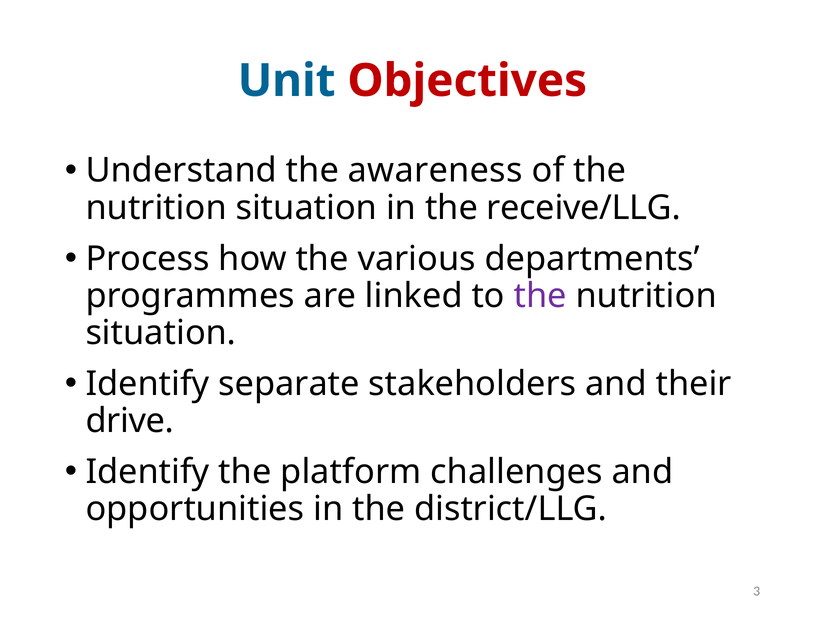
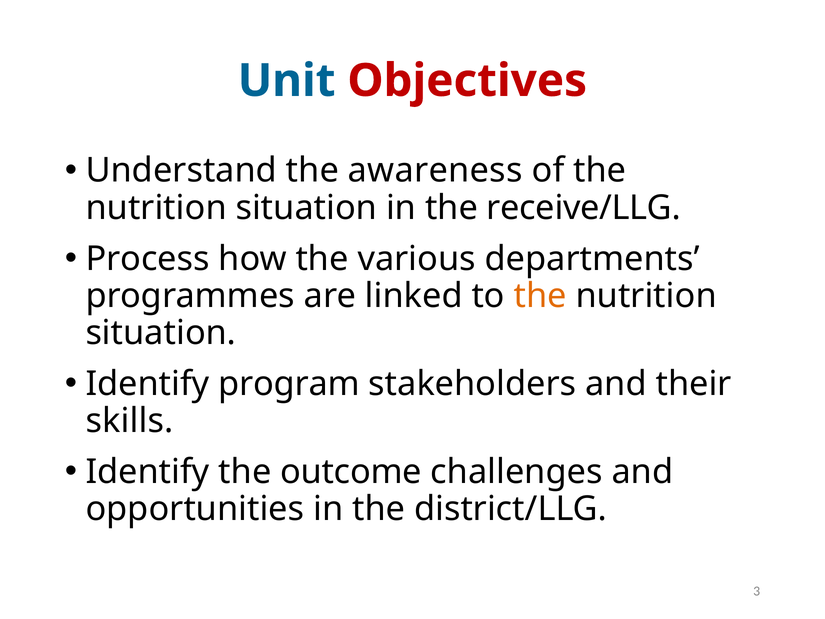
the colour: purple -> orange (540, 296)
separate: separate -> program (289, 384)
drive: drive -> skills (130, 421)
platform: platform -> outcome (351, 472)
